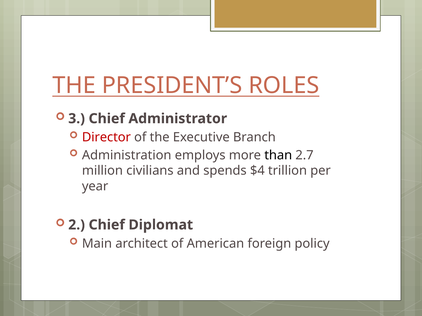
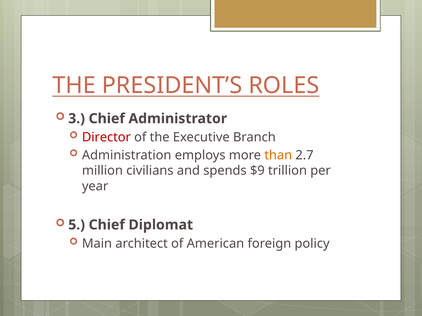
than colour: black -> orange (278, 155)
$4: $4 -> $9 (257, 171)
2: 2 -> 5 (77, 225)
